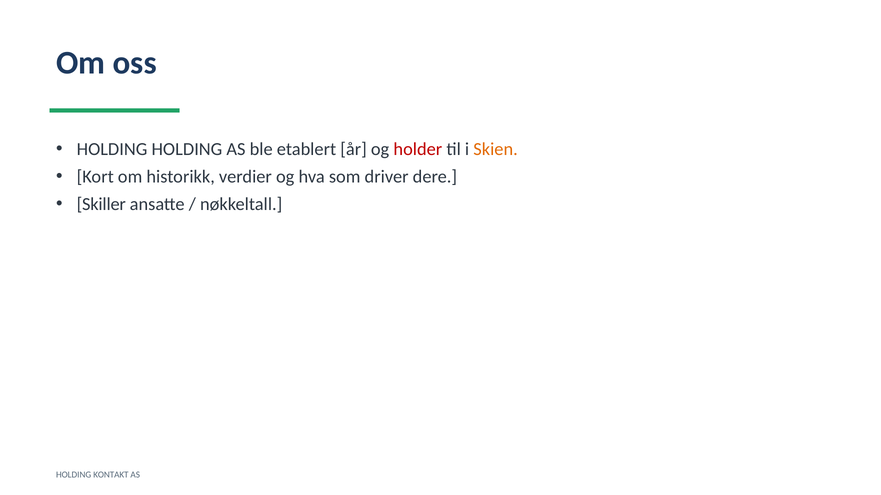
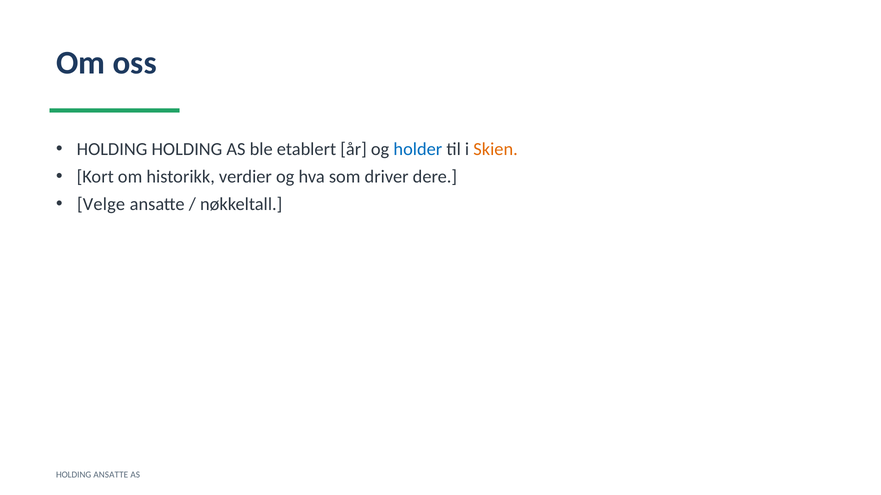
holder colour: red -> blue (418, 149)
Skiller: Skiller -> Velge (101, 204)
HOLDING KONTAKT: KONTAKT -> ANSATTE (111, 475)
